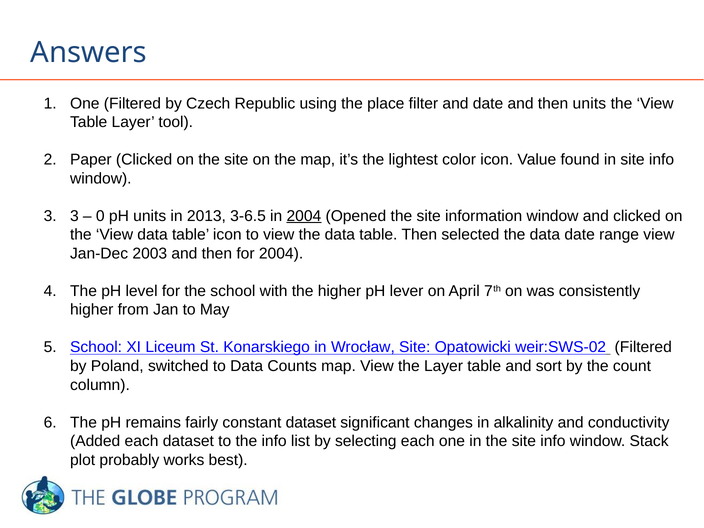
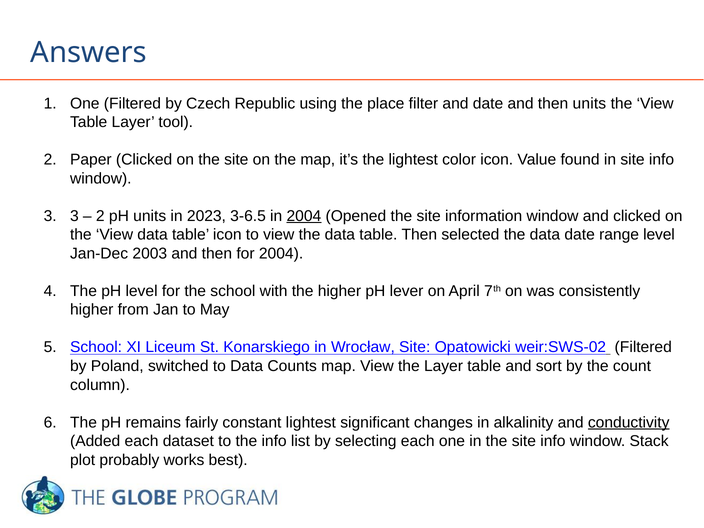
0: 0 -> 2 (100, 216)
2013: 2013 -> 2023 (206, 216)
range view: view -> level (659, 235)
constant dataset: dataset -> lightest (311, 422)
conductivity underline: none -> present (629, 422)
